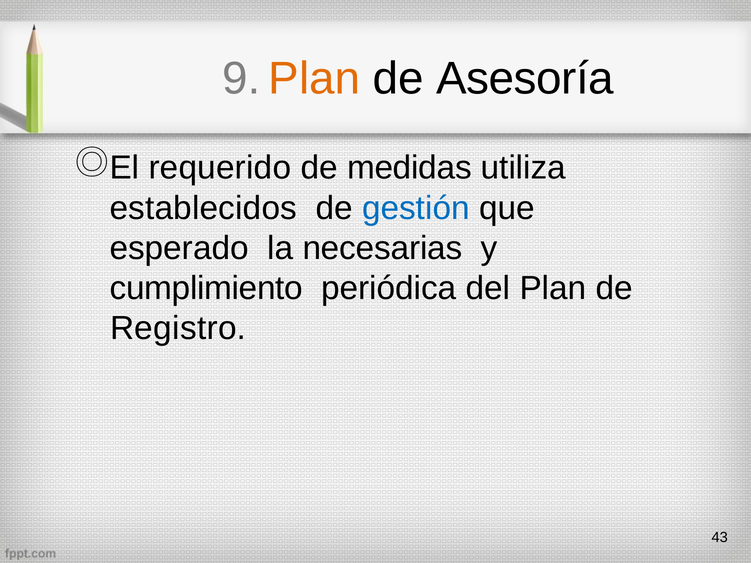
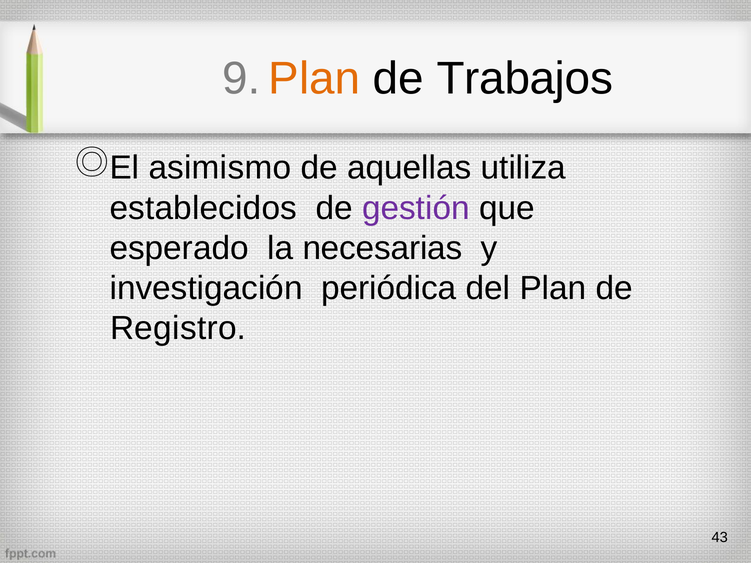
Asesoría: Asesoría -> Trabajos (525, 79)
requerido: requerido -> asimismo (220, 168)
medidas: medidas -> aquellas (409, 168)
gestión colour: blue -> purple (416, 208)
cumplimiento: cumplimiento -> investigación (206, 288)
